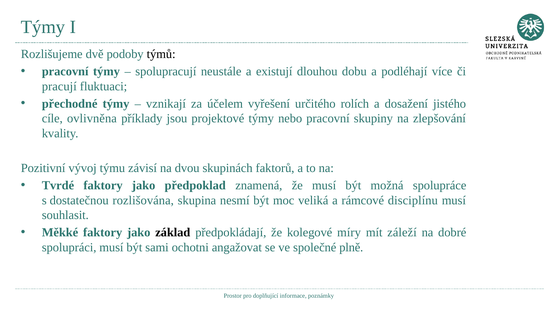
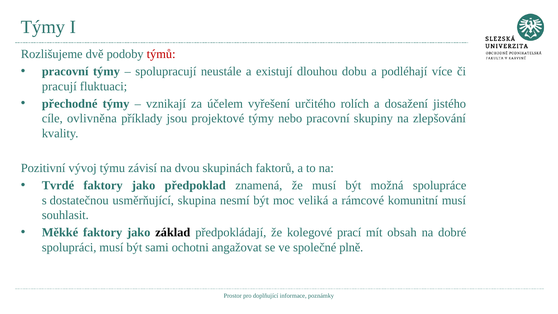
týmů colour: black -> red (161, 54)
rozlišována: rozlišována -> usměrňující (143, 200)
disciplínu: disciplínu -> komunitní (413, 200)
míry: míry -> prací (349, 232)
záleží: záleží -> obsah (402, 232)
